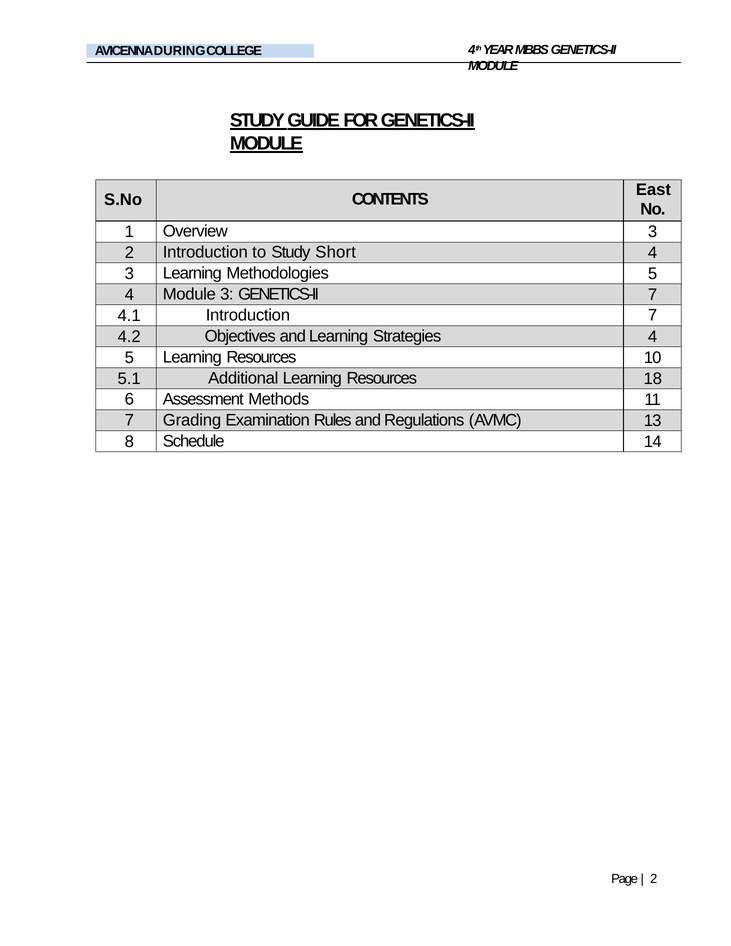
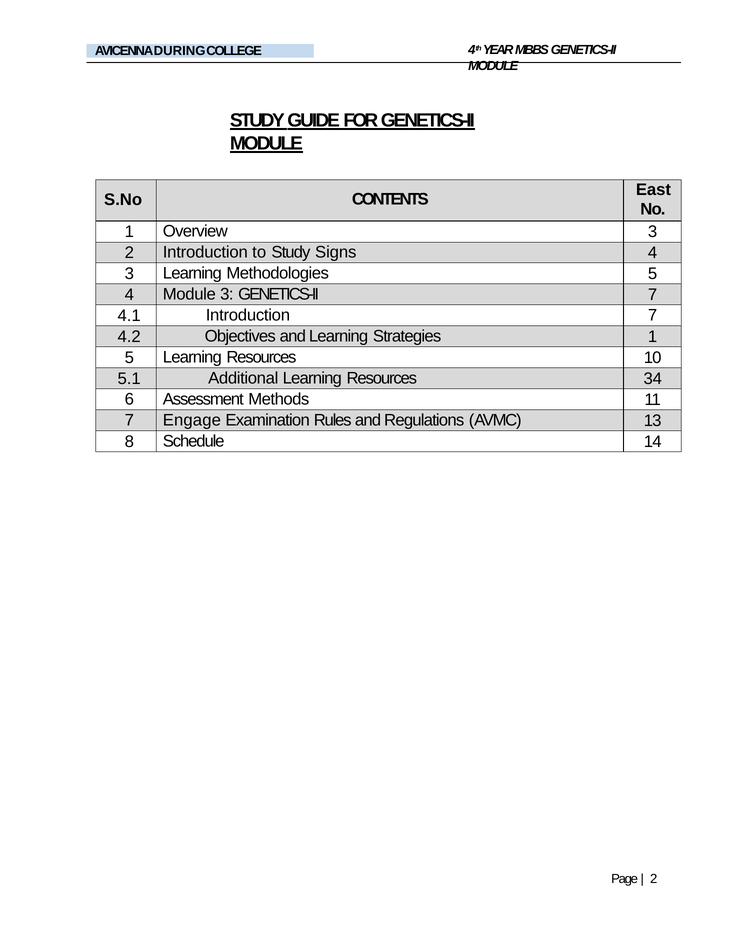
Short: Short -> Signs (336, 252)
Strategies 4: 4 -> 1 (653, 336)
18: 18 -> 34 (653, 379)
Grading: Grading -> Engage (192, 420)
